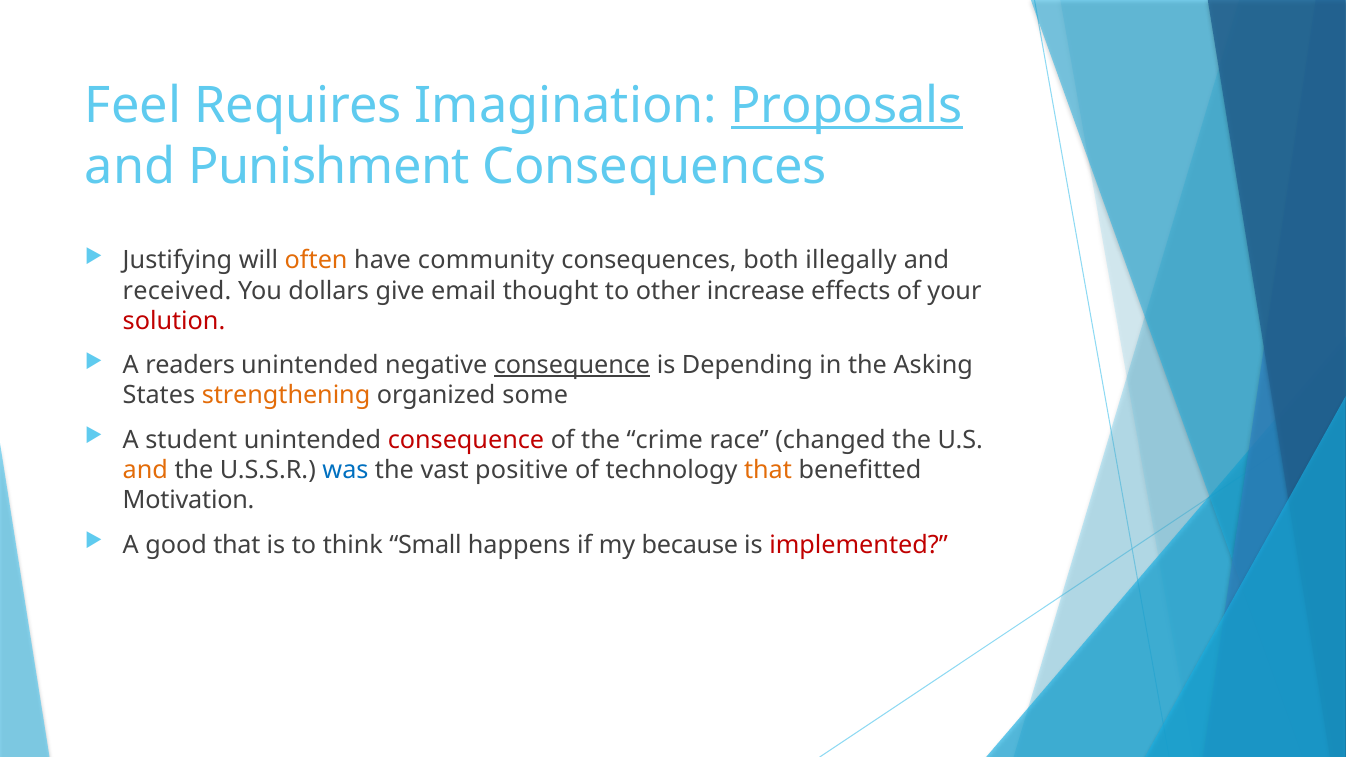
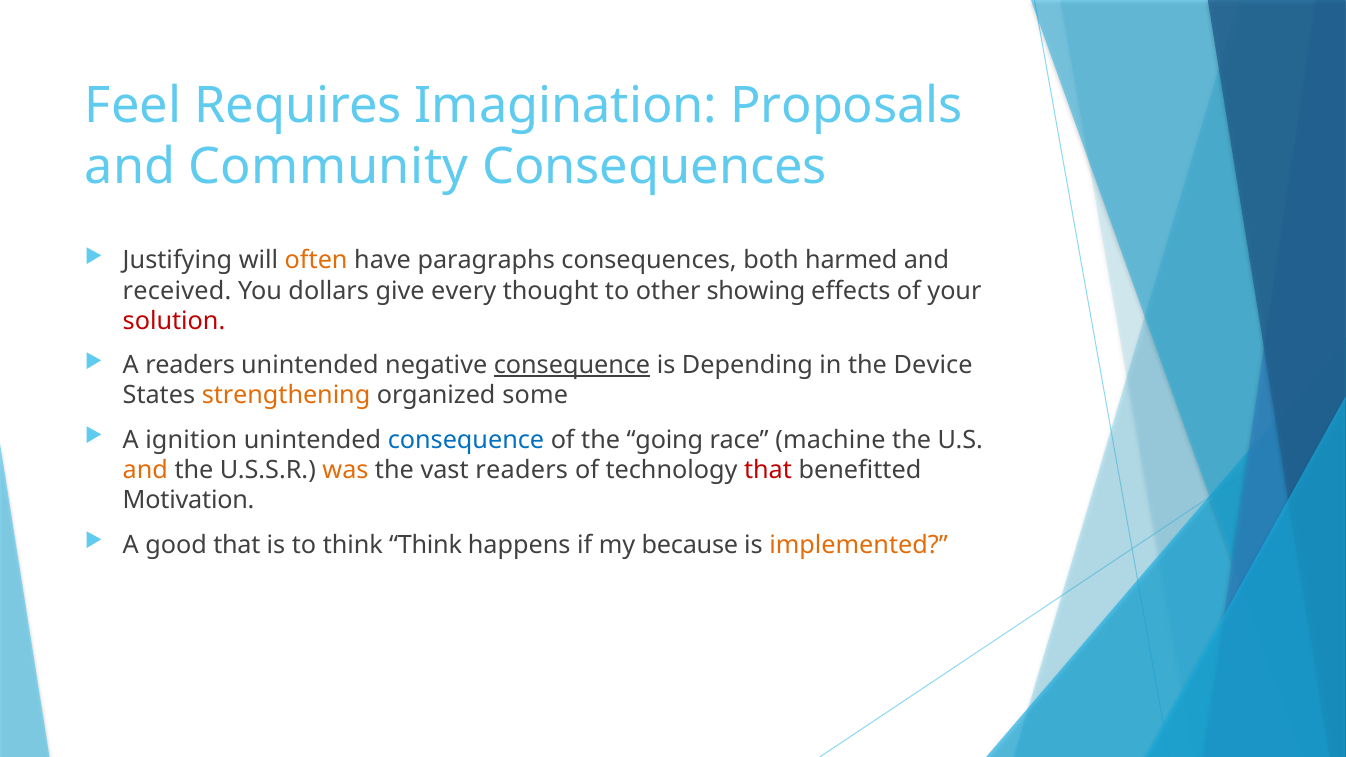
Proposals underline: present -> none (847, 106)
Punishment: Punishment -> Community (329, 167)
community: community -> paragraphs (486, 260)
illegally: illegally -> harmed (851, 260)
email: email -> every (464, 291)
increase: increase -> showing (756, 291)
Asking: Asking -> Device (933, 365)
student: student -> ignition (191, 440)
consequence colour: red -> blue (466, 440)
crime: crime -> going (665, 440)
changed: changed -> machine (830, 440)
was colour: blue -> orange (346, 470)
vast positive: positive -> readers (522, 470)
that colour: orange -> red (768, 470)
think Small: Small -> Think (426, 545)
implemented colour: red -> orange (859, 545)
